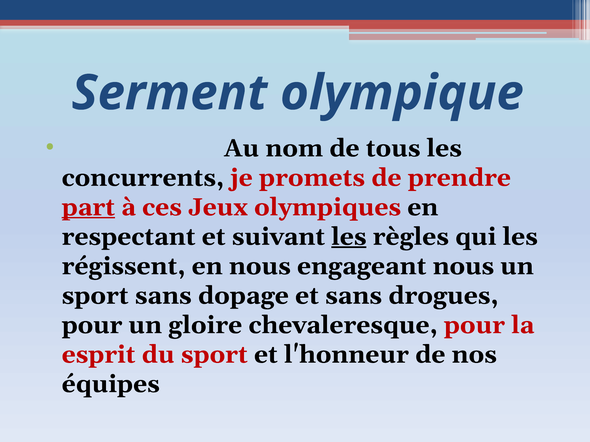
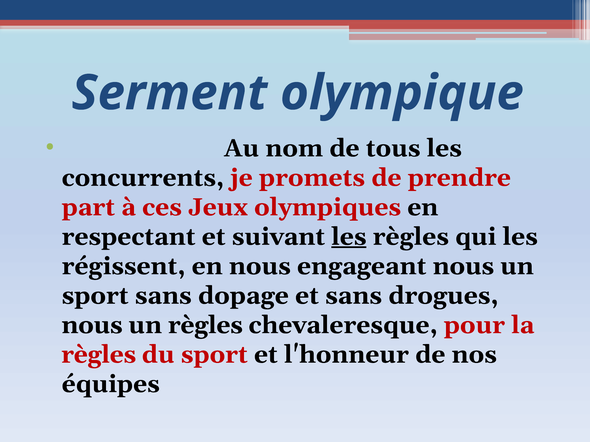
part underline: present -> none (88, 207)
pour: pour -> nous (92, 325)
un gloire: gloire -> règles (205, 325)
esprit: esprit -> règles (99, 355)
